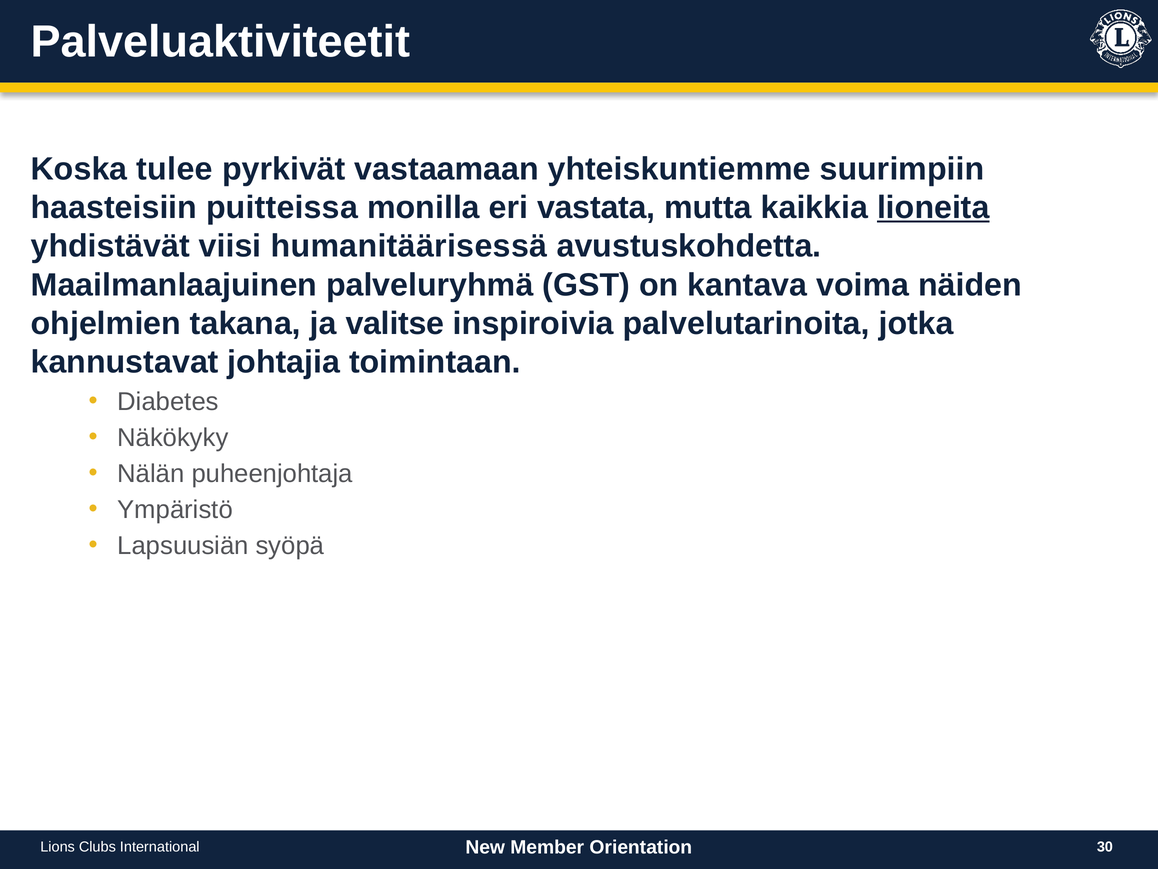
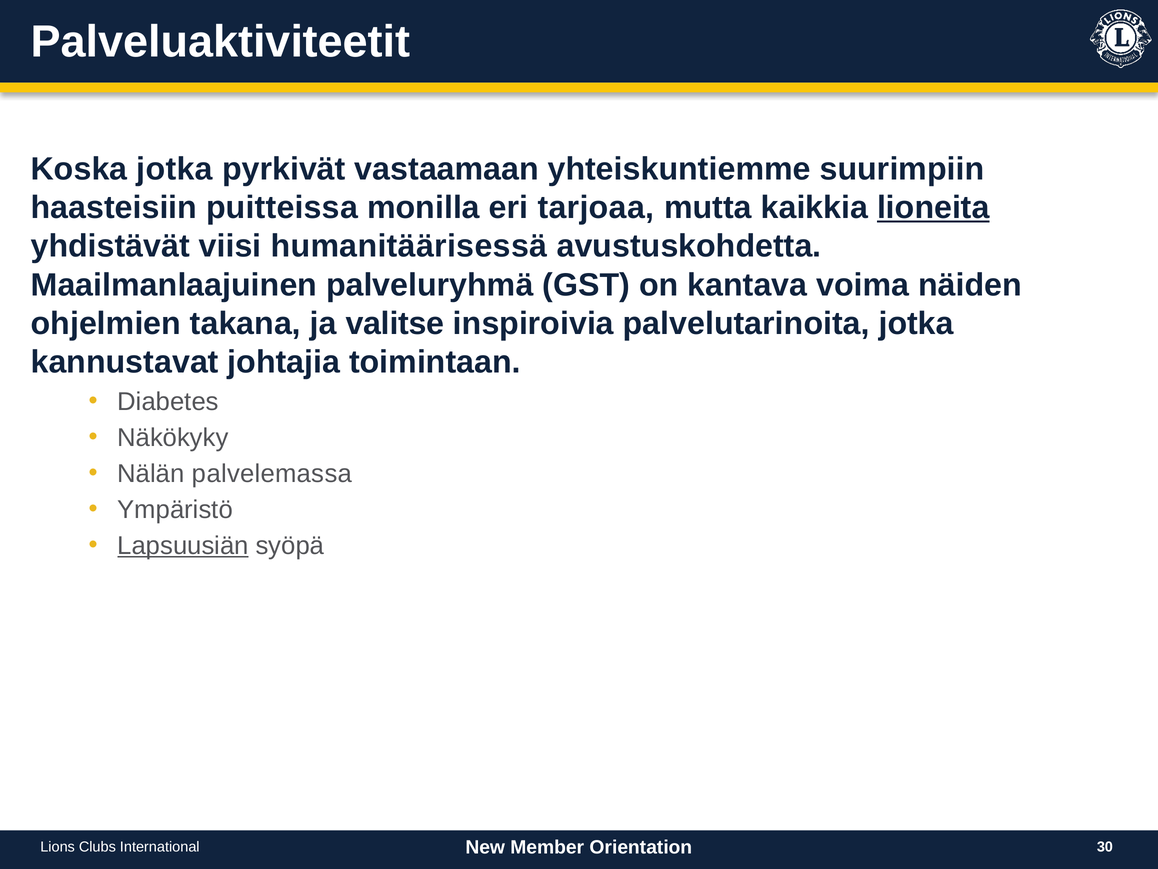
Koska tulee: tulee -> jotka (175, 169)
vastata: vastata -> tarjoaa (596, 208)
puheenjohtaja: puheenjohtaja -> palvelemassa (272, 473)
Lapsuusiän underline: none -> present (183, 546)
